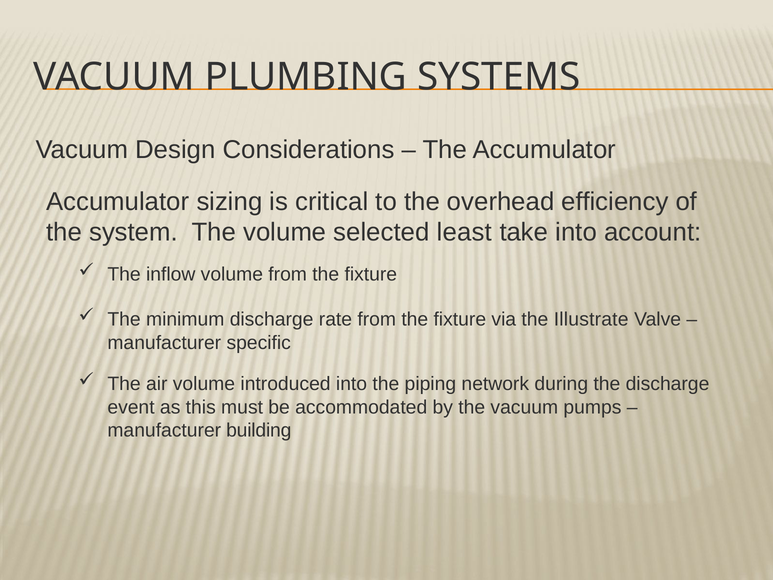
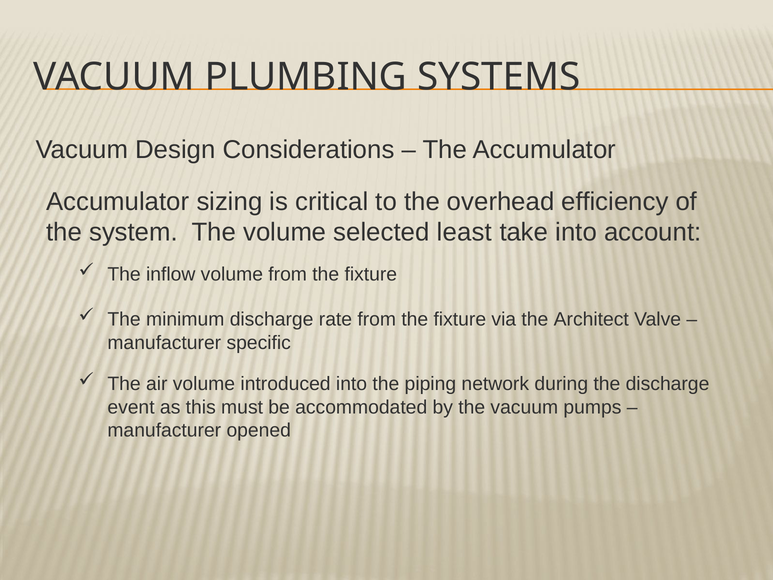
Illustrate: Illustrate -> Architect (591, 319)
building: building -> opened (259, 430)
